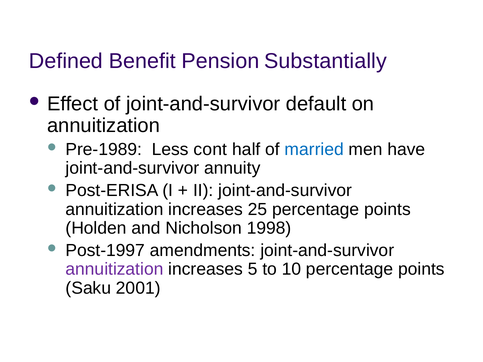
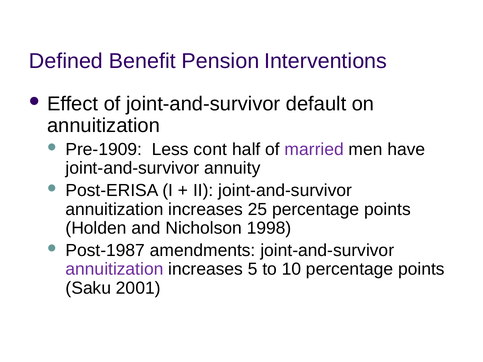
Substantially: Substantially -> Interventions (326, 61)
Pre-1989: Pre-1989 -> Pre-1909 (104, 149)
married colour: blue -> purple (314, 149)
Post-1997: Post-1997 -> Post-1987 (105, 251)
